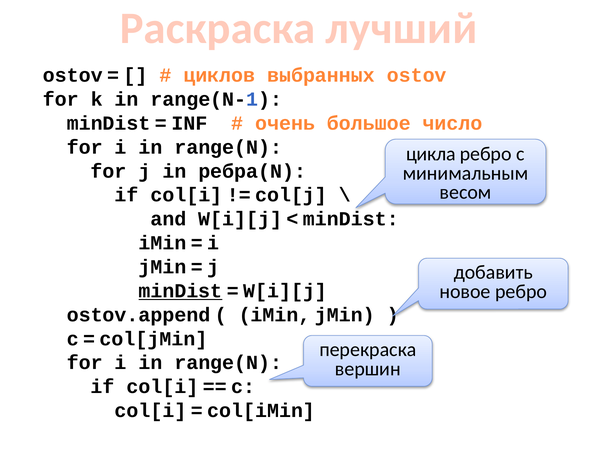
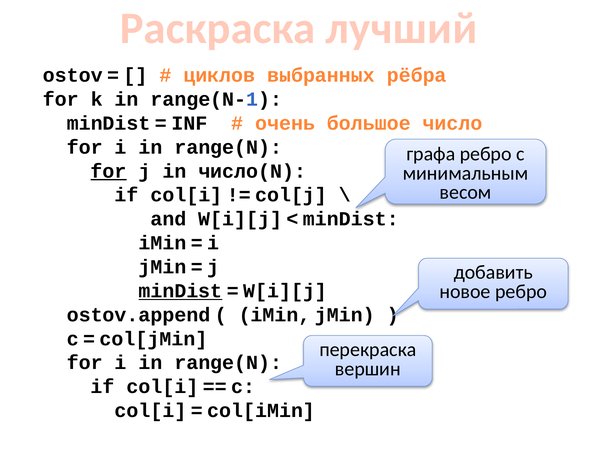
выбранных ostov: ostov -> рёбра (417, 75)
цикла: цикла -> графа (431, 154)
for underline: none -> present (109, 171)
ребра(N: ребра(N -> число(N (252, 171)
